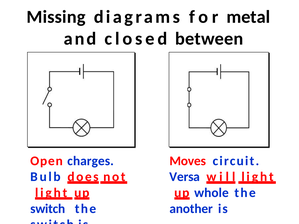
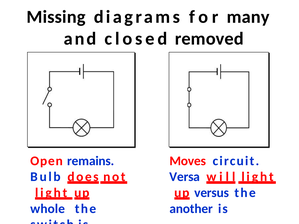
metal: metal -> many (248, 17)
between: between -> removed (209, 39)
charges: charges -> remains (91, 161)
whole: whole -> versus (212, 193)
switch: switch -> whole (48, 209)
